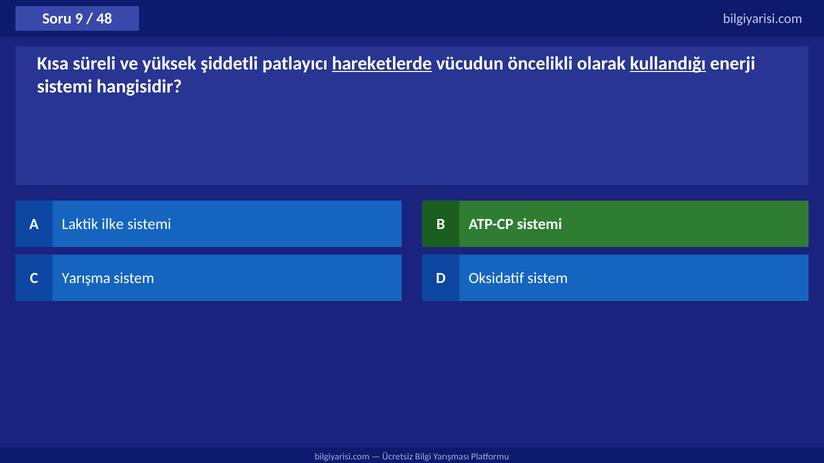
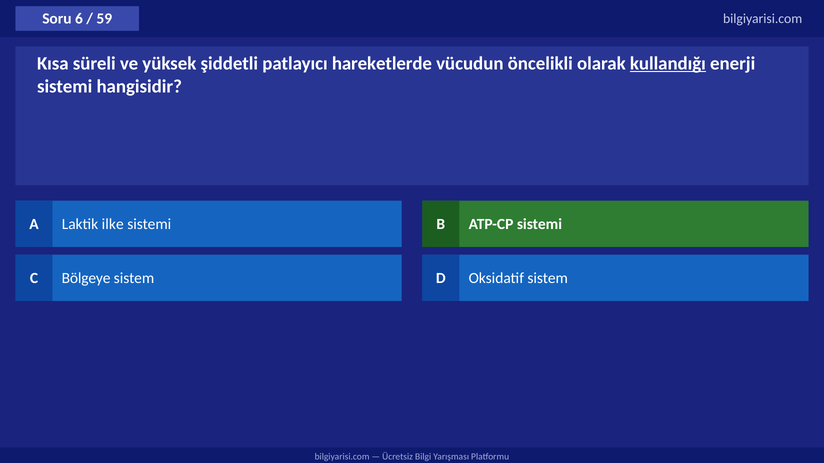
9: 9 -> 6 (79, 19)
48: 48 -> 59 (104, 19)
hareketlerde underline: present -> none (382, 63)
Yarışma: Yarışma -> Bölgeye (86, 278)
